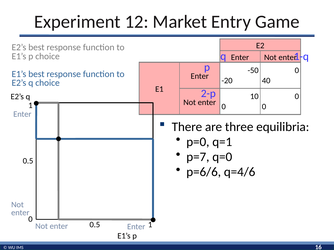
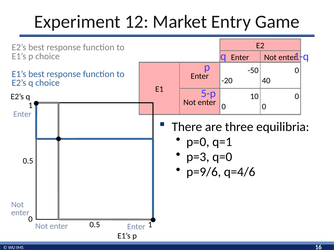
2-p: 2-p -> 5-p (208, 94)
p=7: p=7 -> p=3 (198, 157)
p=6/6: p=6/6 -> p=9/6 (204, 172)
